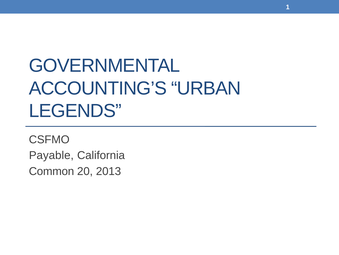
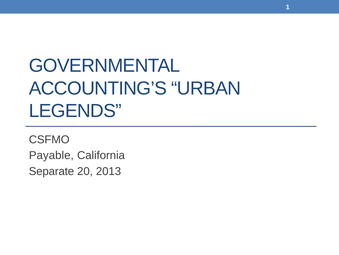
Common: Common -> Separate (51, 171)
